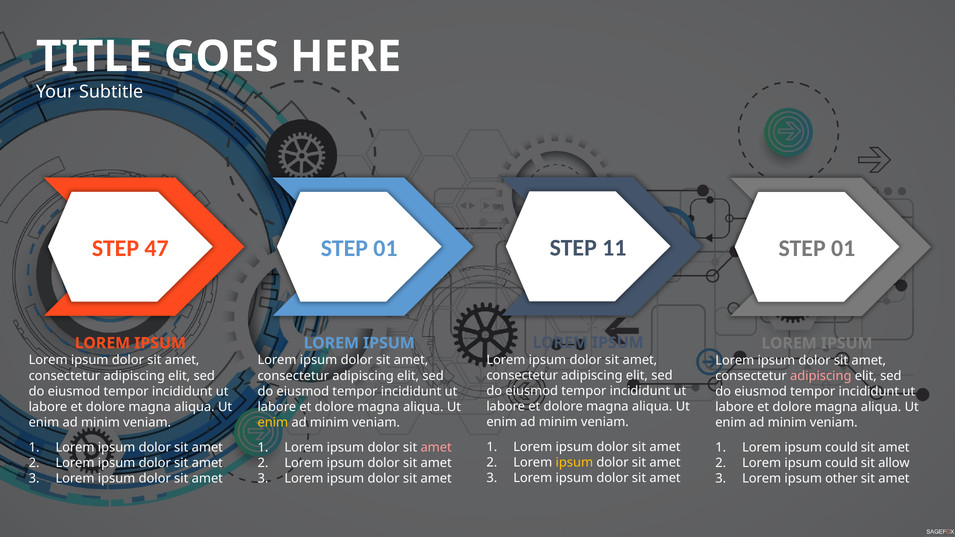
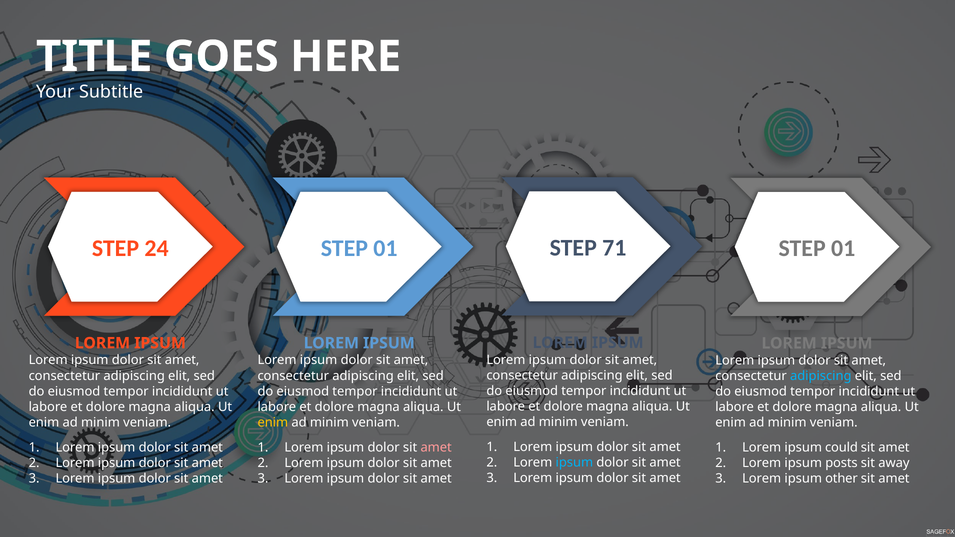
11: 11 -> 71 (614, 248)
47: 47 -> 24 (157, 248)
adipiscing colour: pink -> light blue (821, 376)
ipsum colour: yellow -> light blue (574, 463)
could: could -> posts (841, 463)
allow: allow -> away (894, 463)
